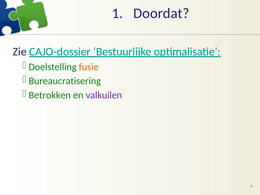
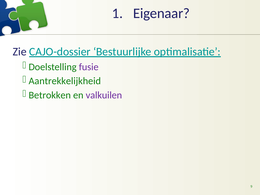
Doordat: Doordat -> Eigenaar (161, 13)
fusie colour: orange -> purple (89, 67)
Bureaucratisering: Bureaucratisering -> Aantrekkelijkheid (65, 81)
